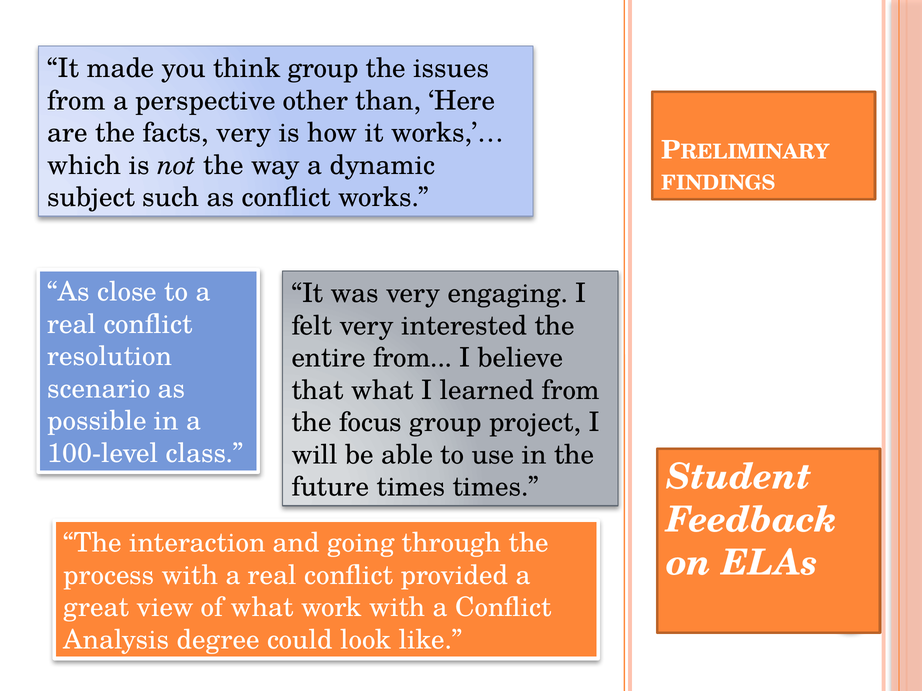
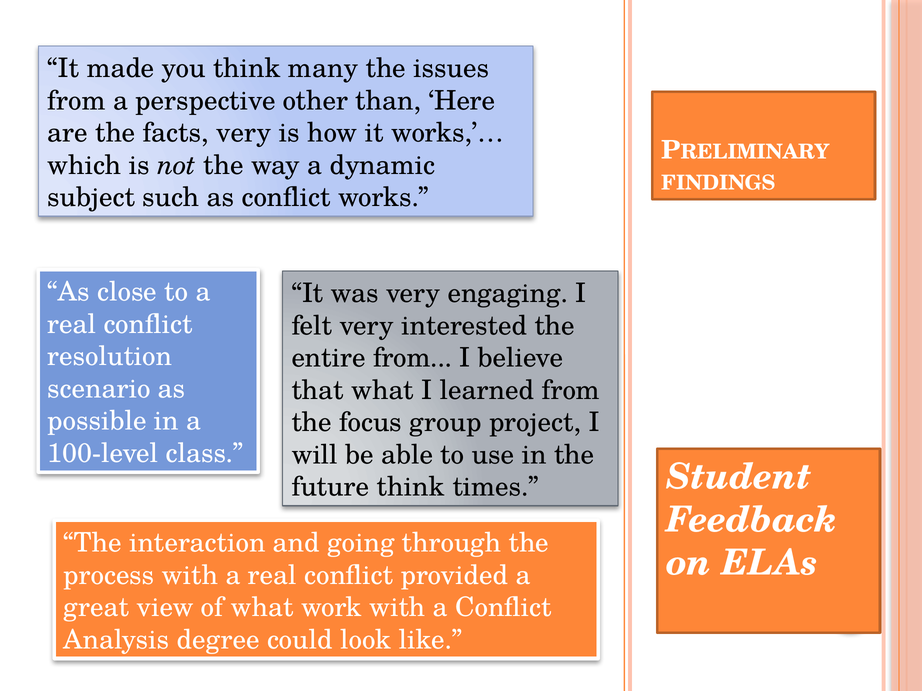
think group: group -> many (323, 69)
future times: times -> think (411, 487)
